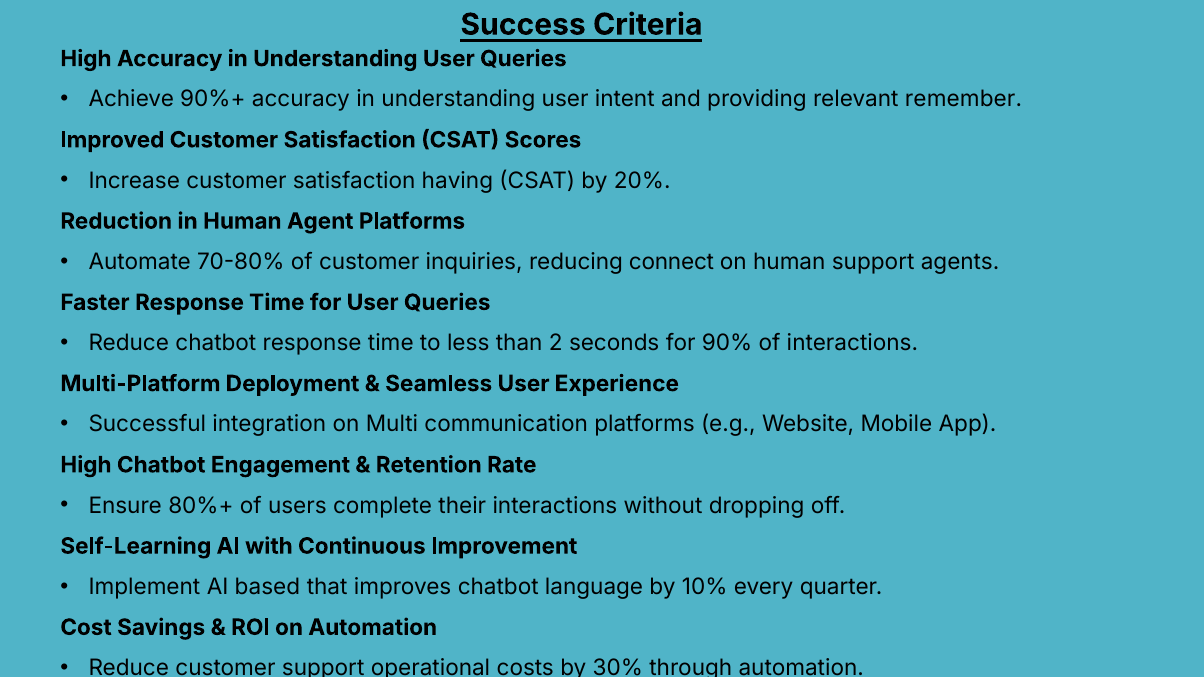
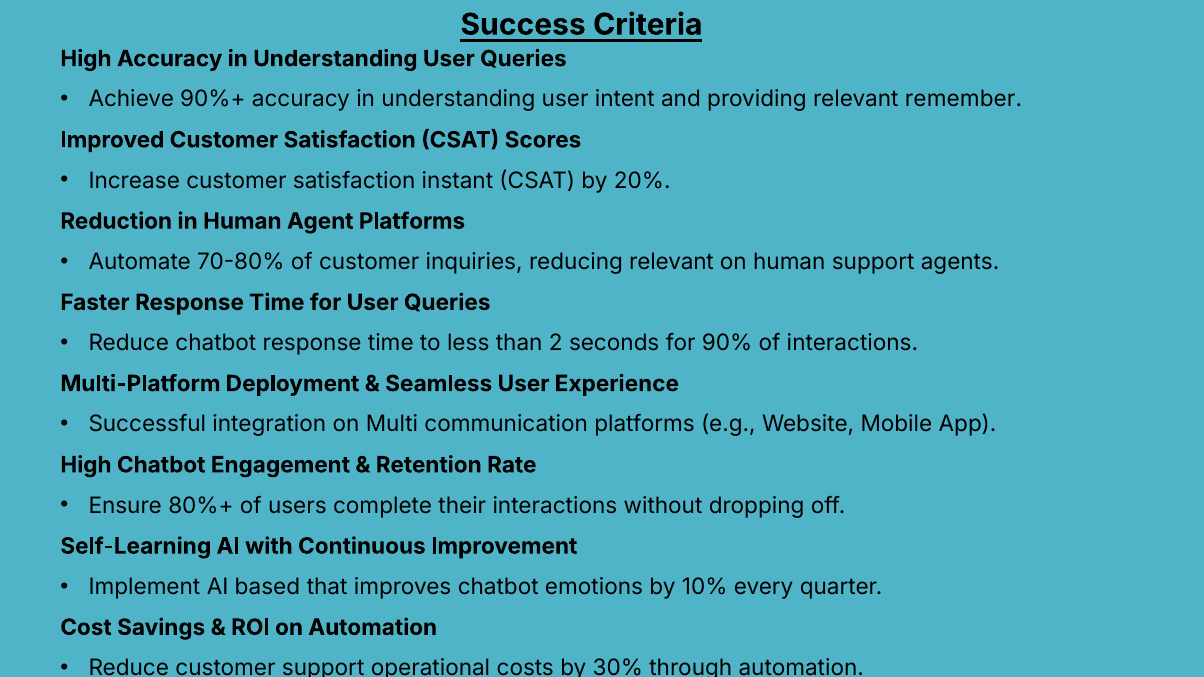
having: having -> instant (457, 181)
reducing connect: connect -> relevant (671, 262)
language: language -> emotions (594, 587)
